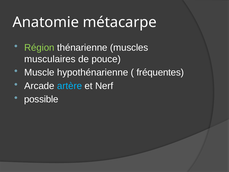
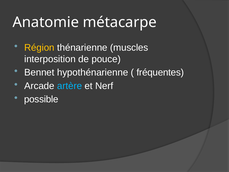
Région colour: light green -> yellow (39, 48)
musculaires: musculaires -> interposition (50, 59)
Muscle: Muscle -> Bennet (39, 72)
